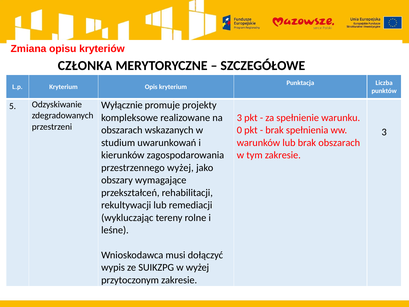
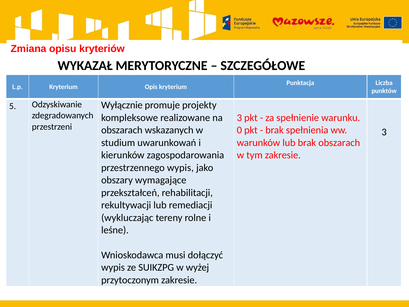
CZŁONKA: CZŁONKA -> WYKAZAŁ (85, 65)
przestrzennego wyżej: wyżej -> wypis (180, 168)
